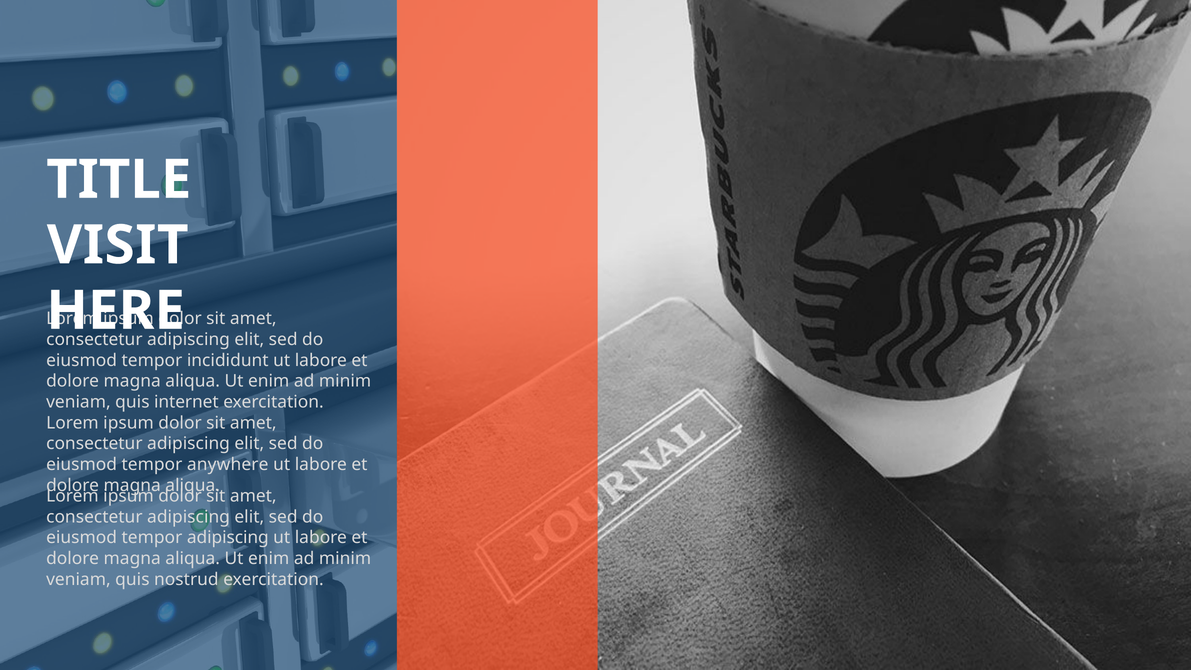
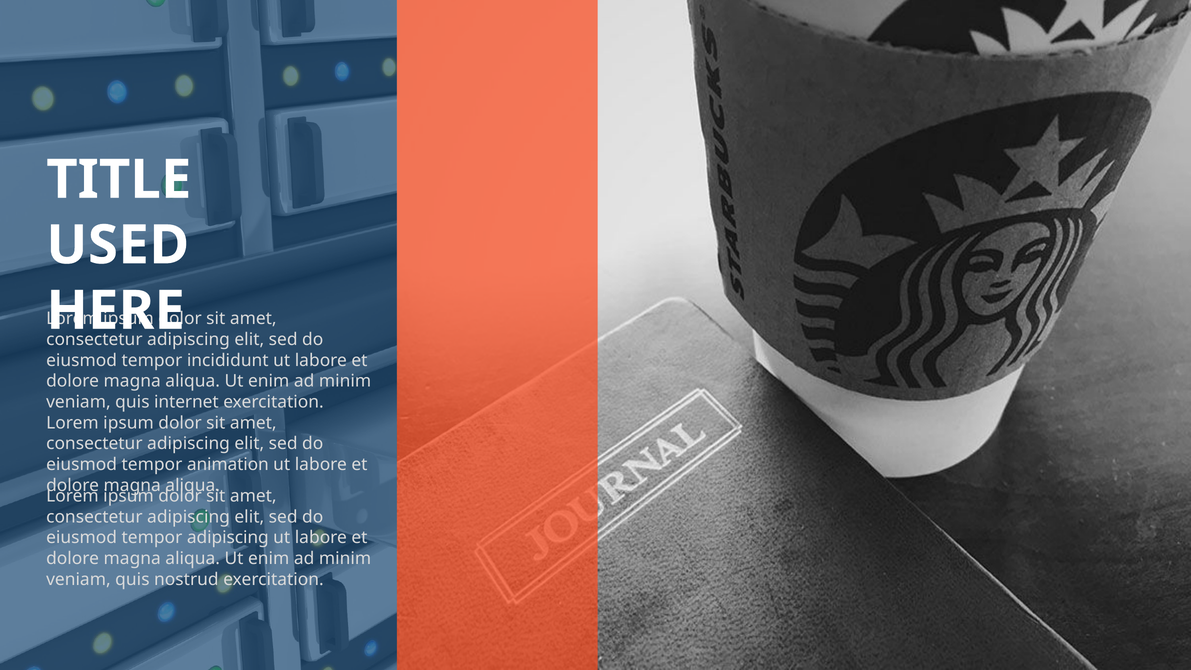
VISIT: VISIT -> USED (118, 245)
anywhere: anywhere -> animation (228, 465)
